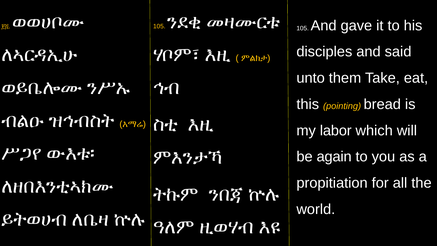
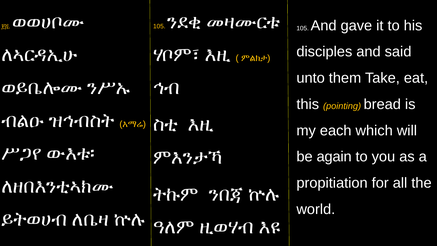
labor: labor -> each (336, 130)
